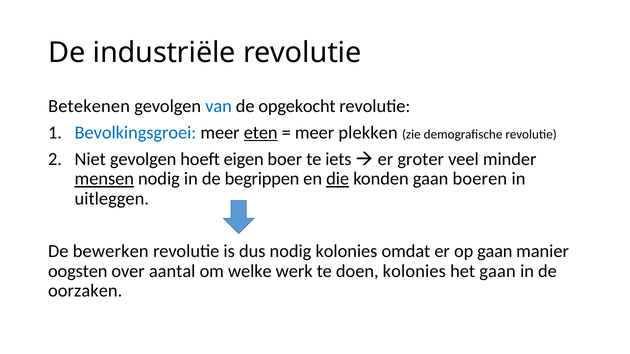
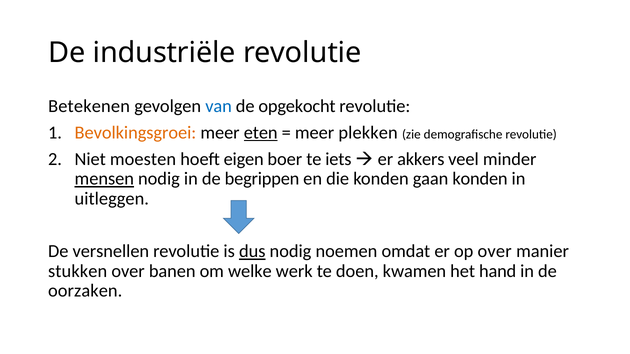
Bevolkingsgroei colour: blue -> orange (135, 133)
Niet gevolgen: gevolgen -> moesten (143, 159)
groter: groter -> akkers (421, 159)
die underline: present -> none (338, 179)
gaan boeren: boeren -> konden (480, 179)
bewerken: bewerken -> versnellen (111, 252)
dus underline: none -> present (252, 252)
nodig kolonies: kolonies -> noemen (346, 252)
op gaan: gaan -> over (495, 252)
oogsten: oogsten -> stukken (78, 271)
aantal: aantal -> banen (172, 271)
doen kolonies: kolonies -> kwamen (414, 271)
het gaan: gaan -> hand (498, 271)
